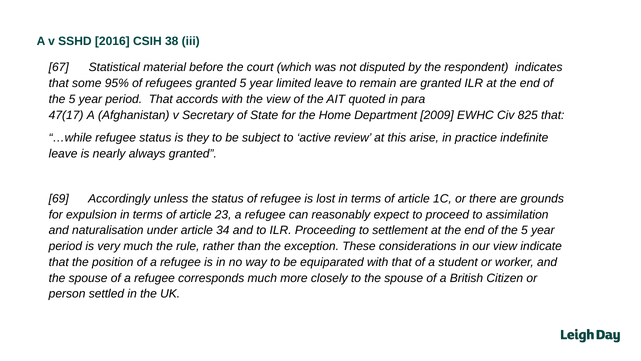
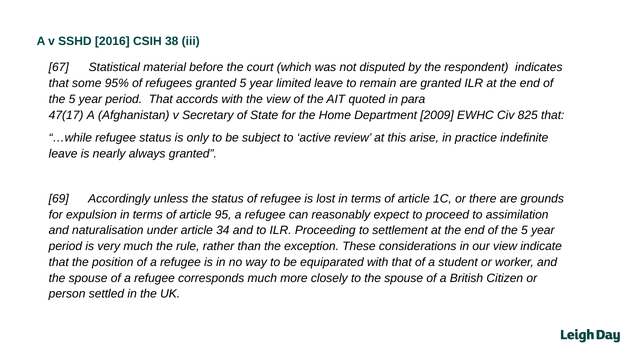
they: they -> only (198, 137)
23: 23 -> 95 (223, 214)
